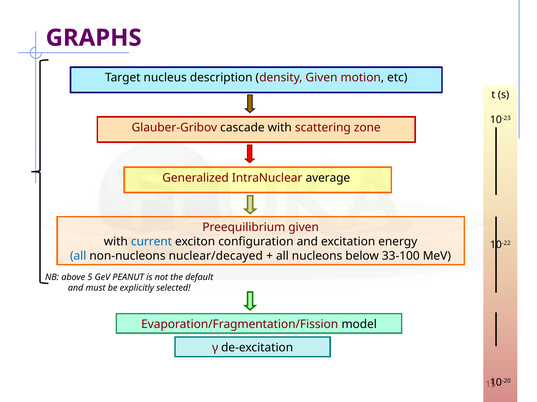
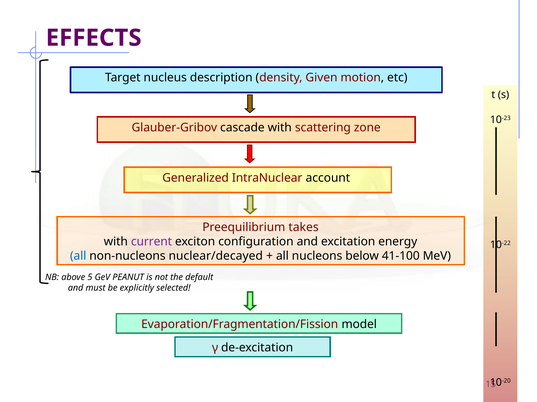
GRAPHS: GRAPHS -> EFFECTS (94, 38)
average: average -> account (328, 178)
Preequilibrium given: given -> takes (304, 228)
current colour: blue -> purple (151, 242)
33-100: 33-100 -> 41-100 (401, 256)
